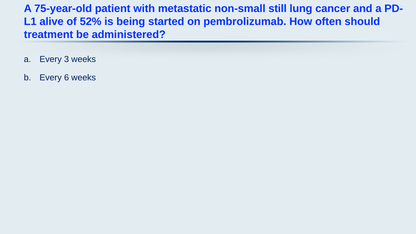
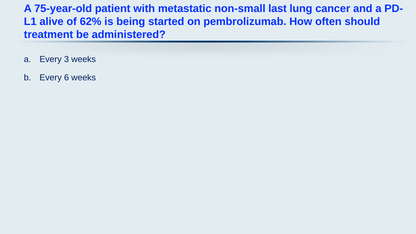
still: still -> last (278, 9)
52%: 52% -> 62% (91, 22)
